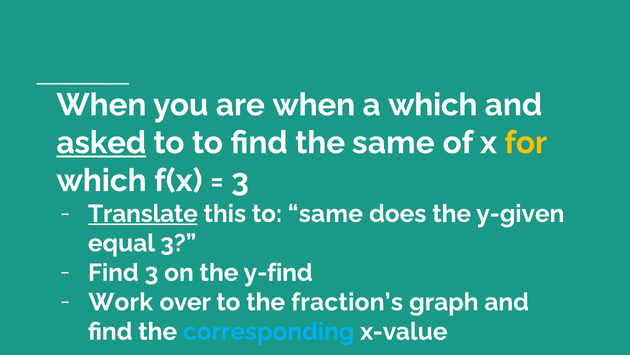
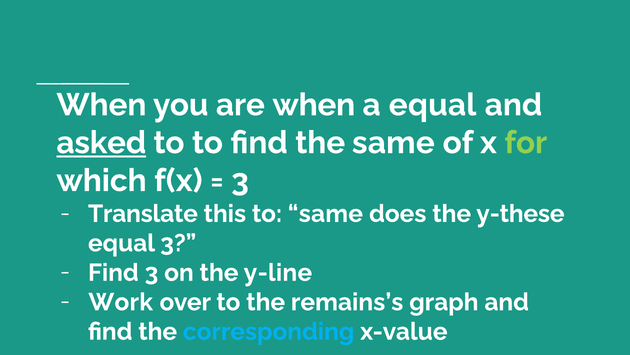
a which: which -> equal (433, 105)
for colour: yellow -> light green (526, 142)
Translate underline: present -> none (143, 213)
y-given: y-given -> y-these (520, 213)
y-find: y-find -> y-line (278, 272)
fraction’s: fraction’s -> remains’s (347, 302)
